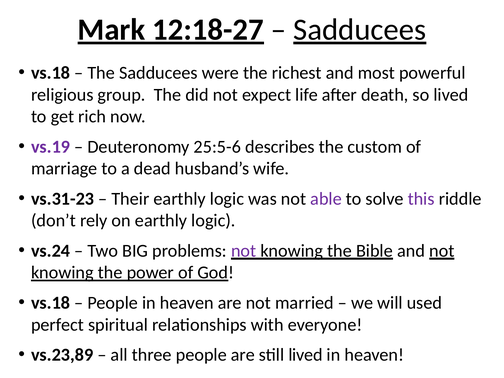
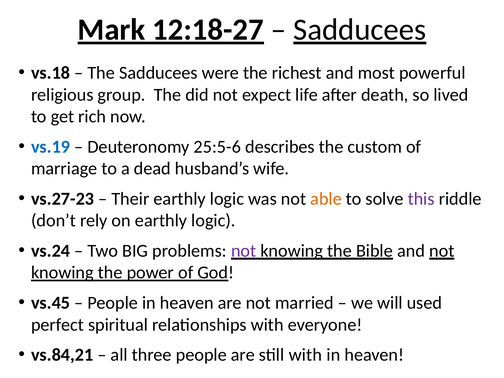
vs.19 colour: purple -> blue (51, 147)
vs.31-23: vs.31-23 -> vs.27-23 (63, 199)
able colour: purple -> orange (326, 199)
vs.18: vs.18 -> vs.45 (51, 303)
vs.23,89: vs.23,89 -> vs.84,21 (62, 355)
still lived: lived -> with (305, 355)
